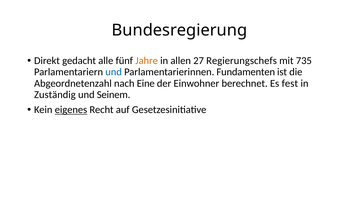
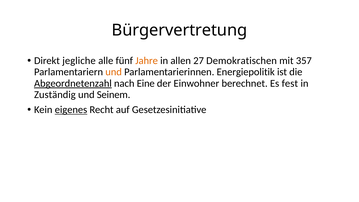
Bundesregierung: Bundesregierung -> Bürgervertretung (179, 30)
gedacht: gedacht -> jegliche (79, 61)
Regierungschefs: Regierungschefs -> Demokratischen (242, 61)
735: 735 -> 357 (304, 61)
und colour: blue -> orange (114, 72)
Fundamenten: Fundamenten -> Energiepolitik (246, 72)
Abgeordnetenzahl underline: none -> present (73, 83)
